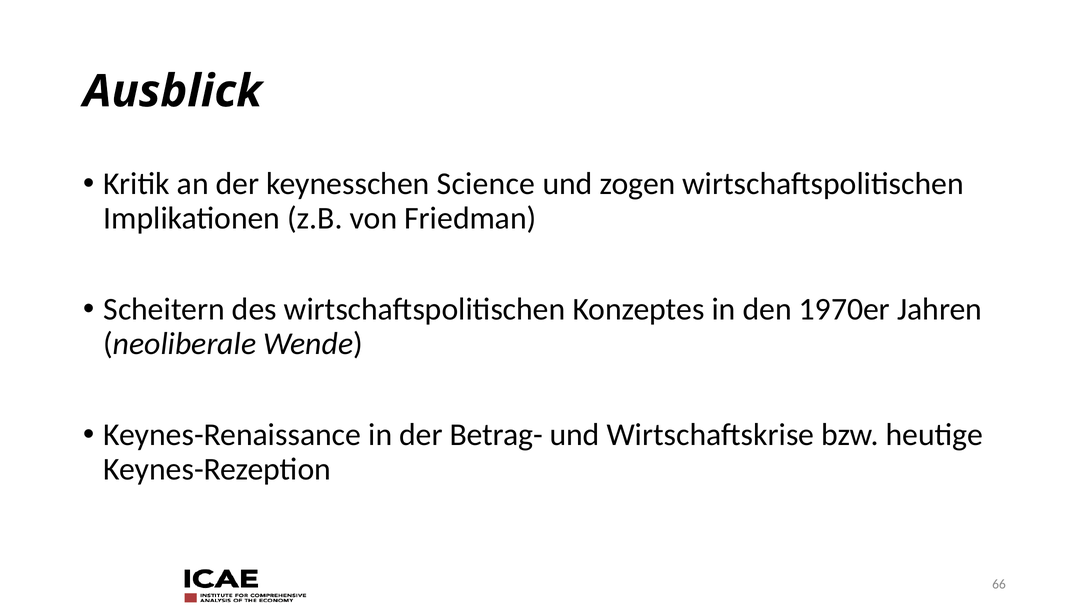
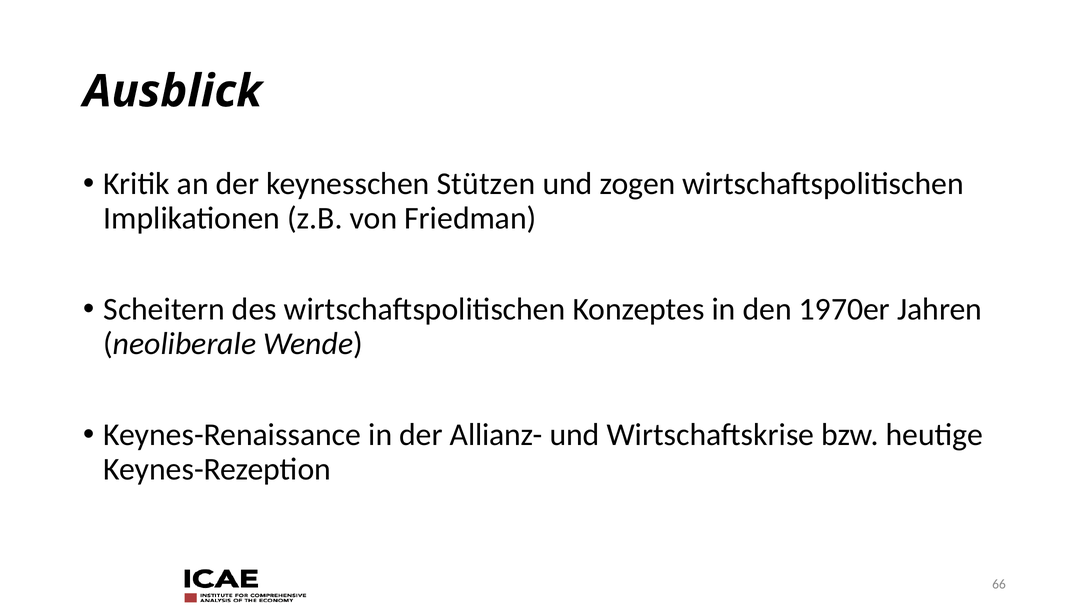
Science: Science -> Stützen (486, 184)
Betrag-: Betrag- -> Allianz- (496, 435)
